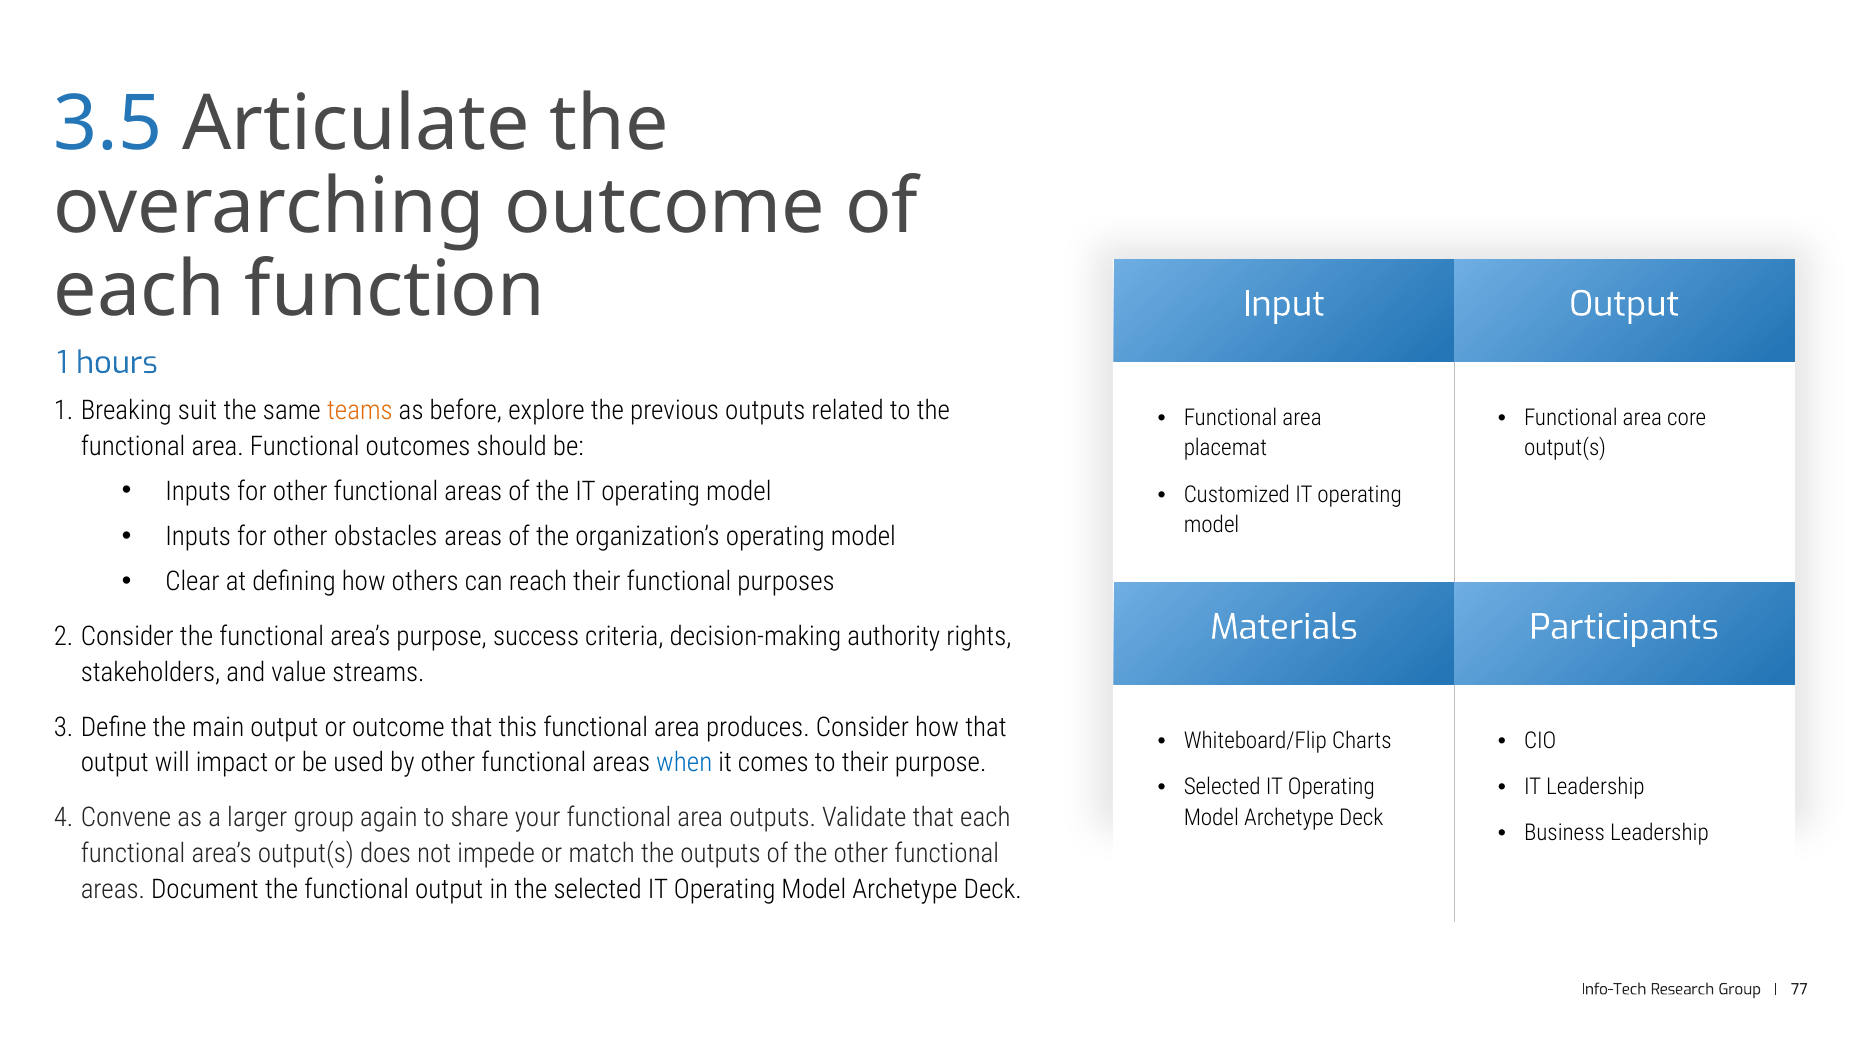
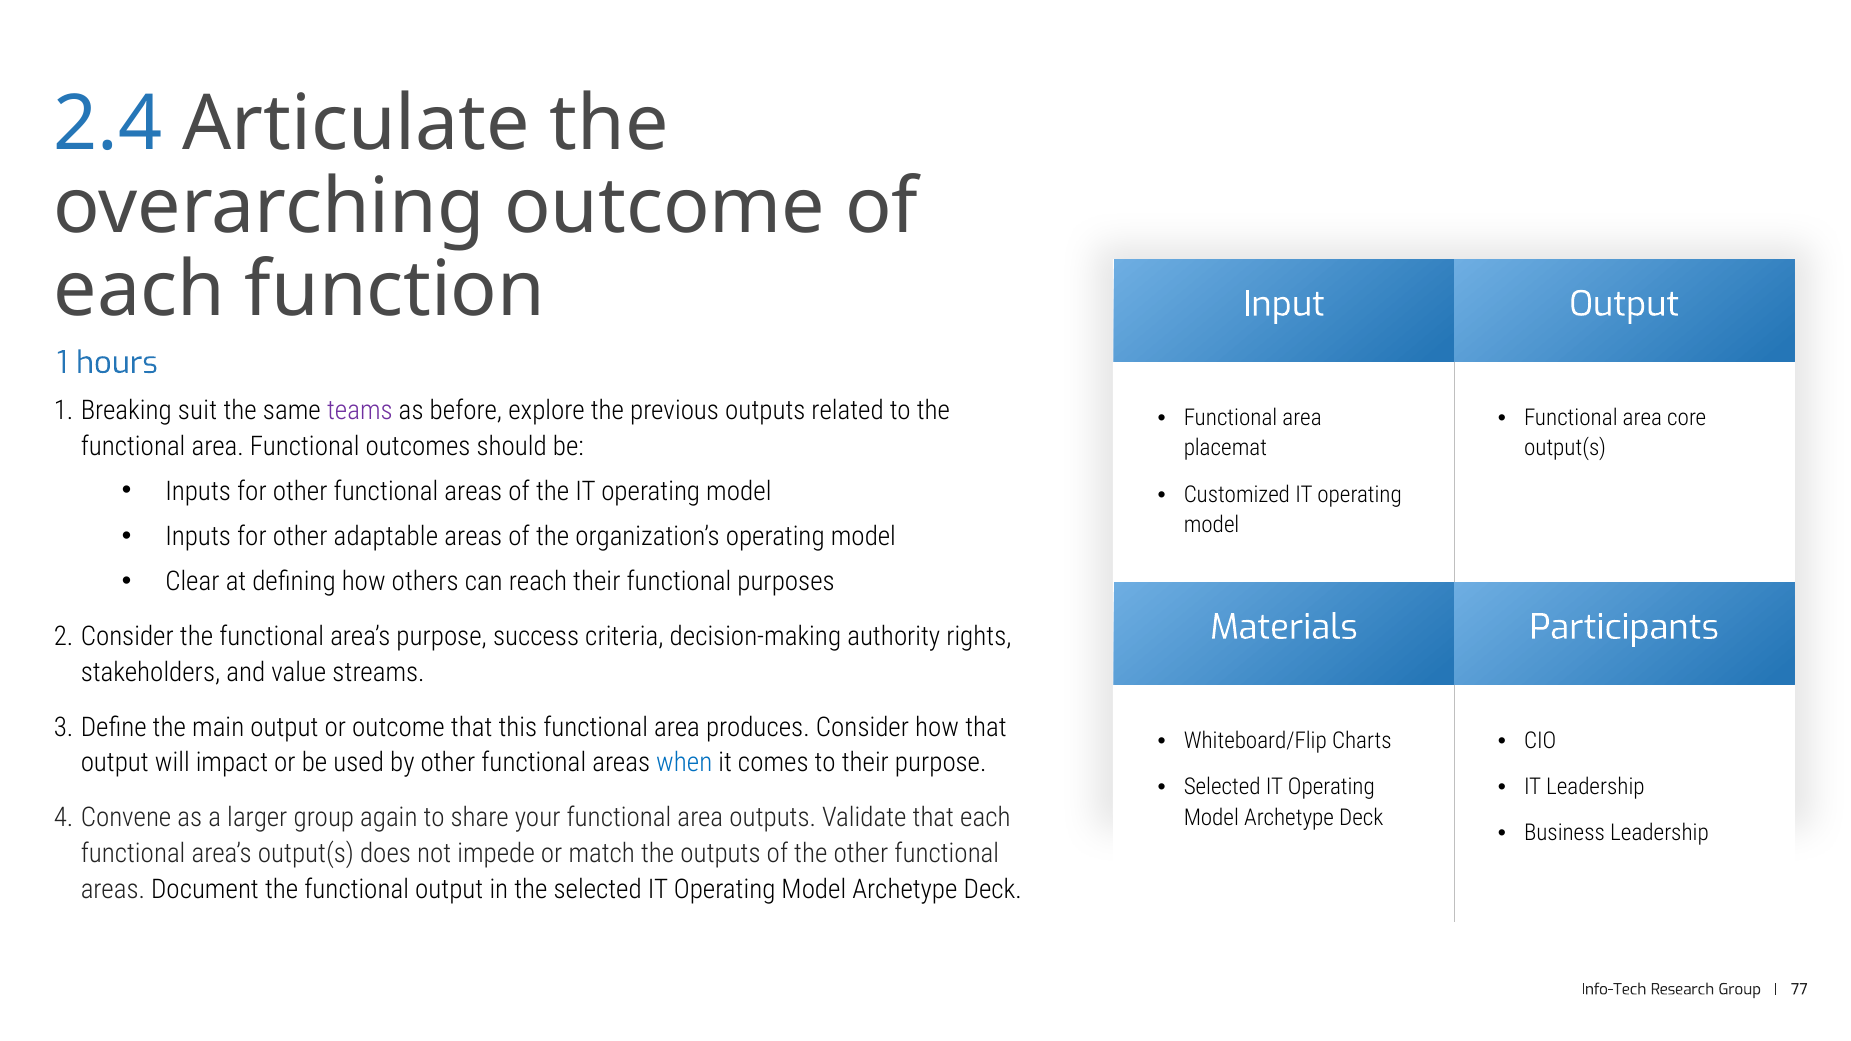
3.5: 3.5 -> 2.4 (108, 124)
teams colour: orange -> purple (360, 411)
obstacles: obstacles -> adaptable (386, 537)
